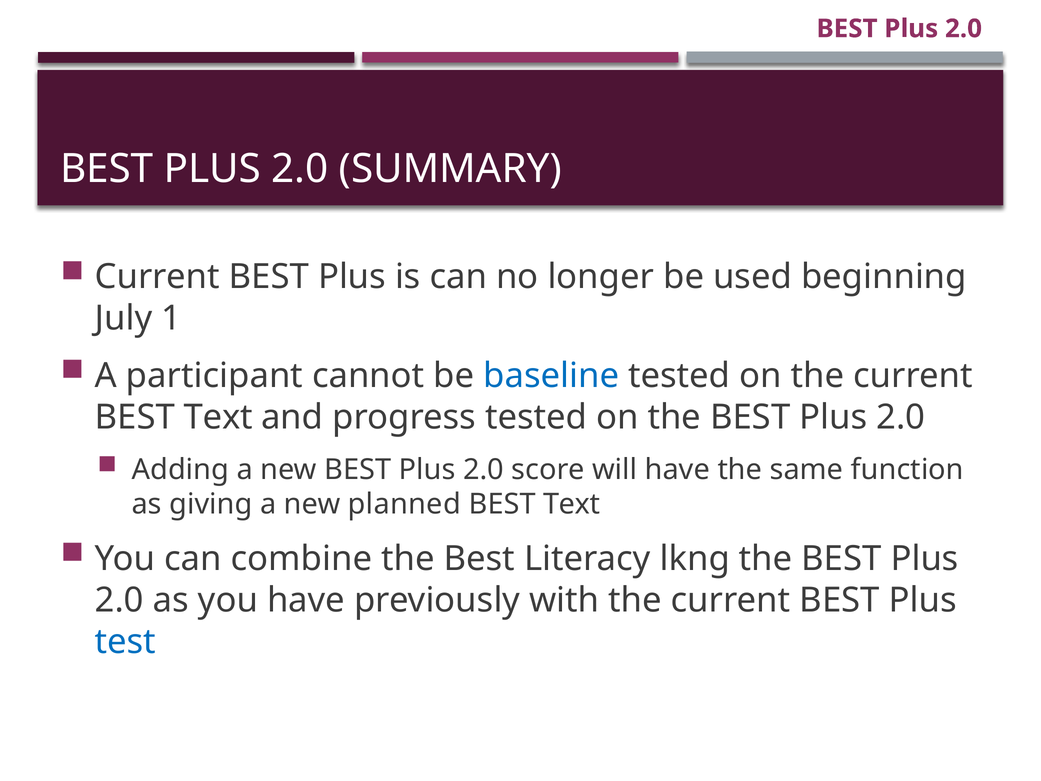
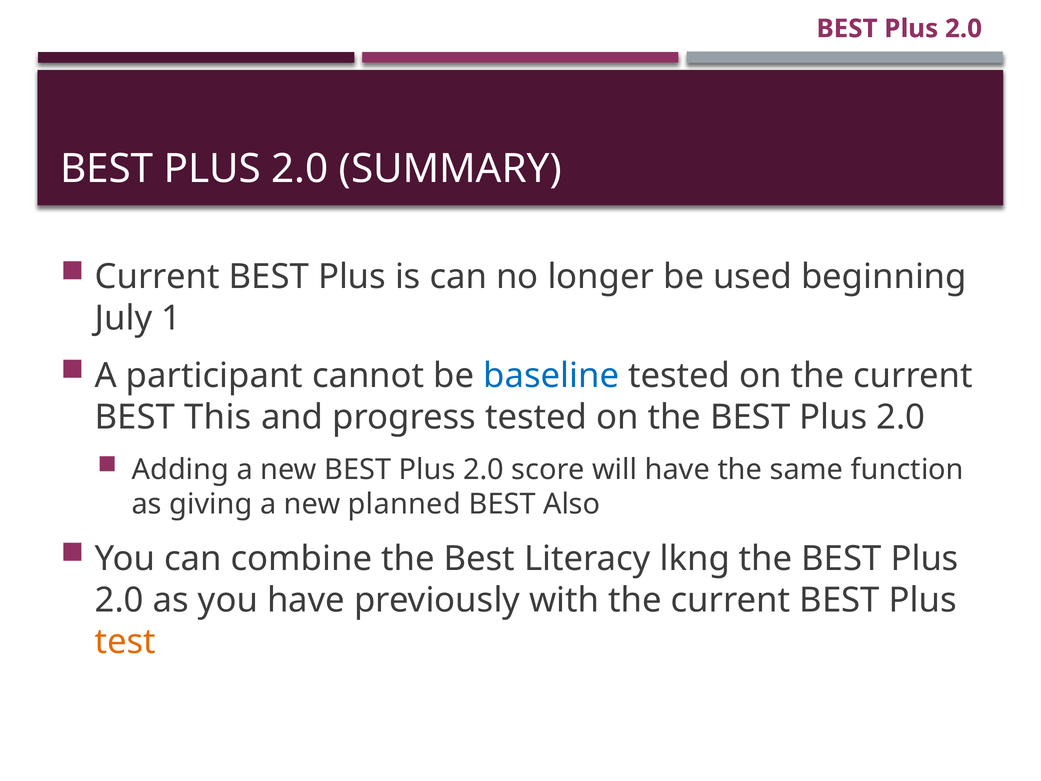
Text: Text -> This (218, 417)
Text: Text -> Also (572, 504)
test colour: blue -> orange (125, 642)
